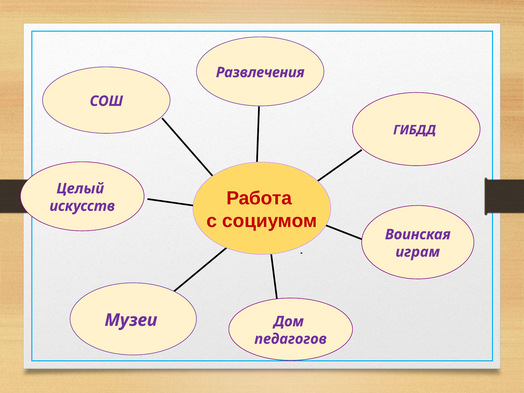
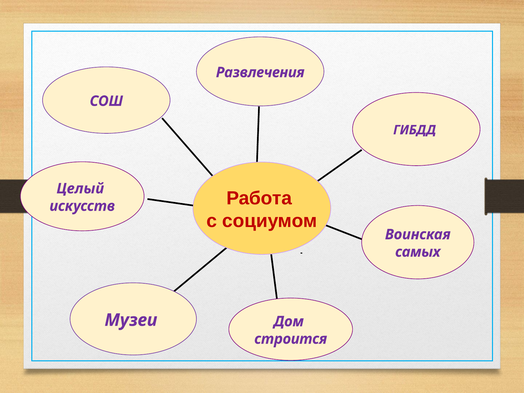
играм: играм -> самых (418, 252)
педагогов: педагогов -> строится (291, 339)
